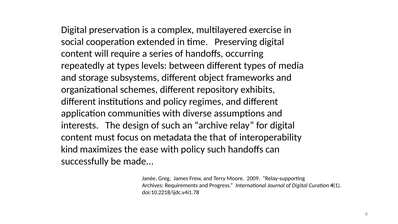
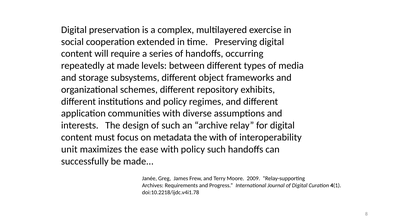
at types: types -> made (128, 66)
the that: that -> with (218, 137)
kind: kind -> unit (69, 149)
